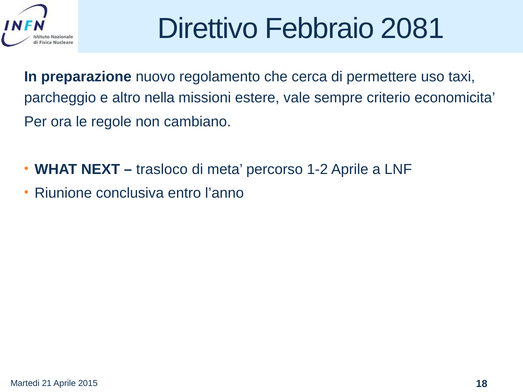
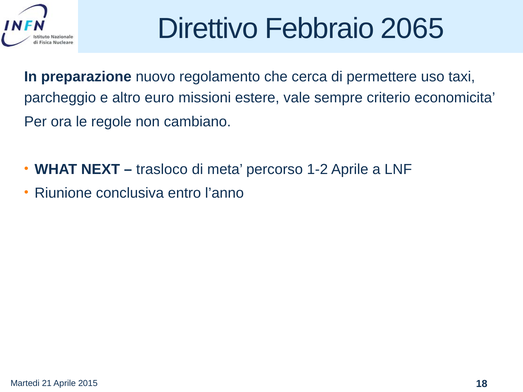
2081: 2081 -> 2065 (412, 28)
nella: nella -> euro (159, 98)
